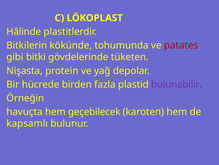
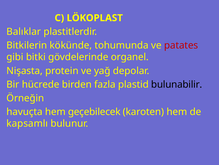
Hâlinde: Hâlinde -> Balıklar (24, 32)
tüketen: tüketen -> organel (130, 57)
bulunabilir colour: purple -> black (177, 84)
